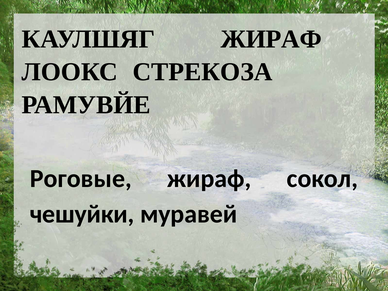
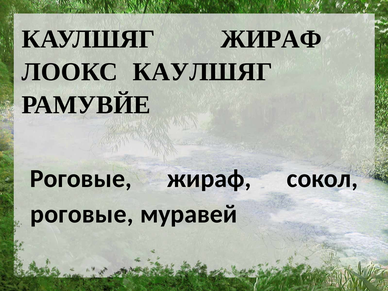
ЛООКС СТРЕКОЗА: СТРЕКОЗА -> КАУЛШЯГ (203, 72)
чешуйки: чешуйки -> роговые (82, 214)
